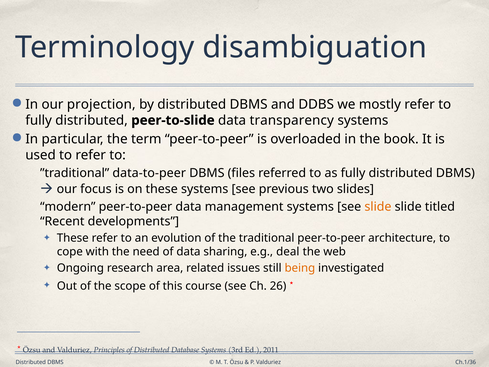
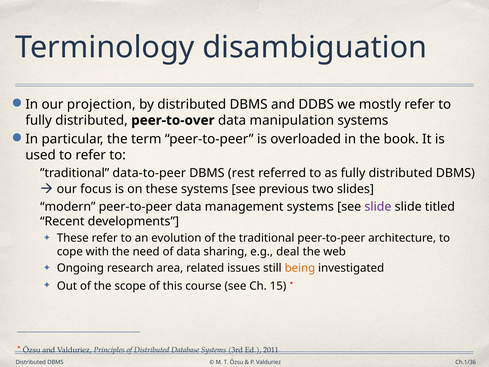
peer-to-slide: peer-to-slide -> peer-to-over (173, 120)
transparency: transparency -> manipulation (292, 120)
files: files -> rest (241, 173)
slide colour: orange -> purple (378, 206)
26: 26 -> 15 (278, 286)
